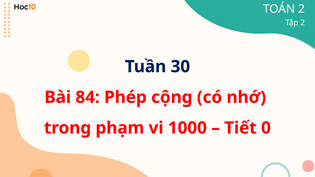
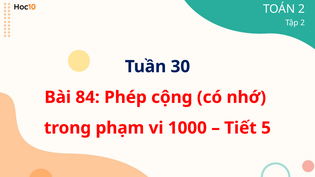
0: 0 -> 5 (266, 128)
